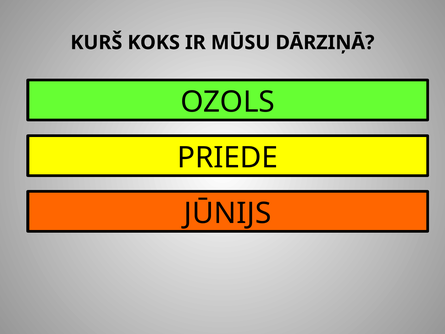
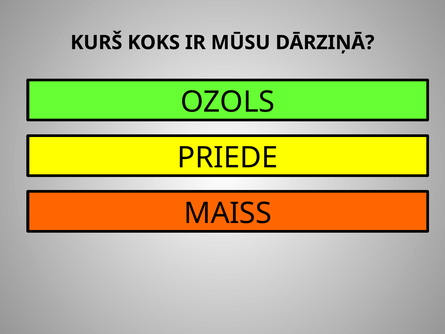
JŪNIJS: JŪNIJS -> MAISS (228, 213)
